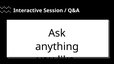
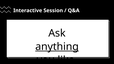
anything underline: none -> present (57, 47)
